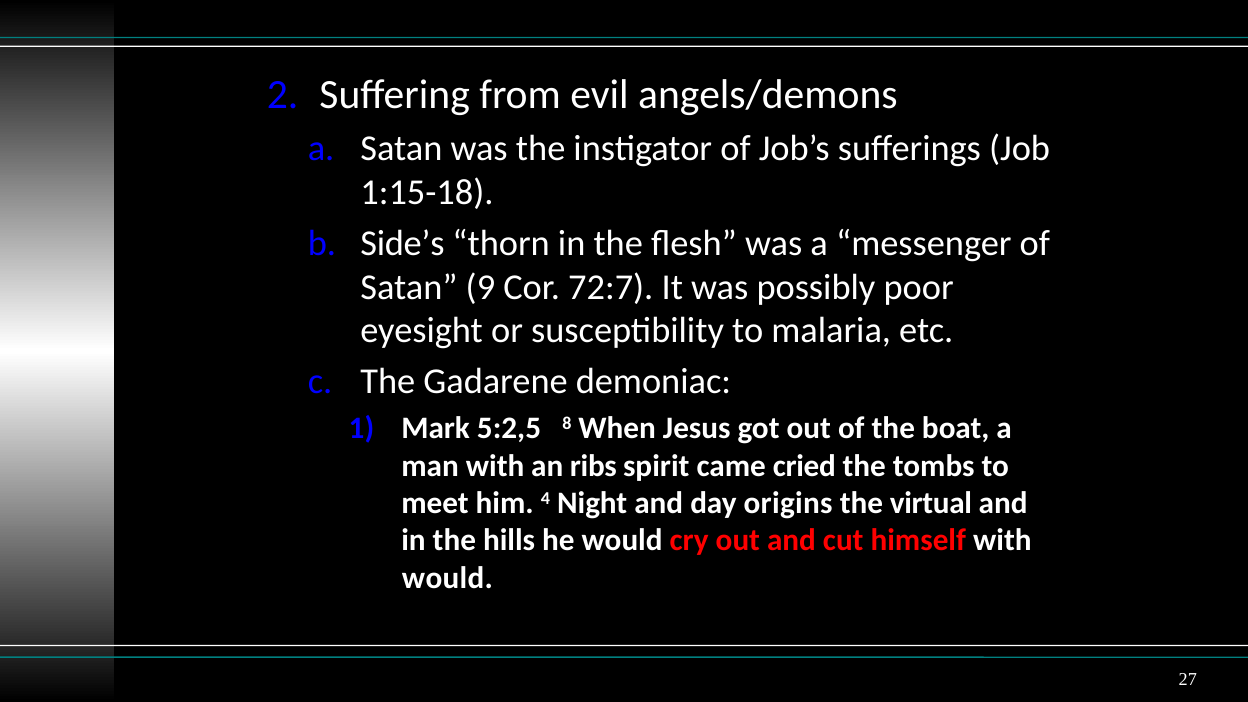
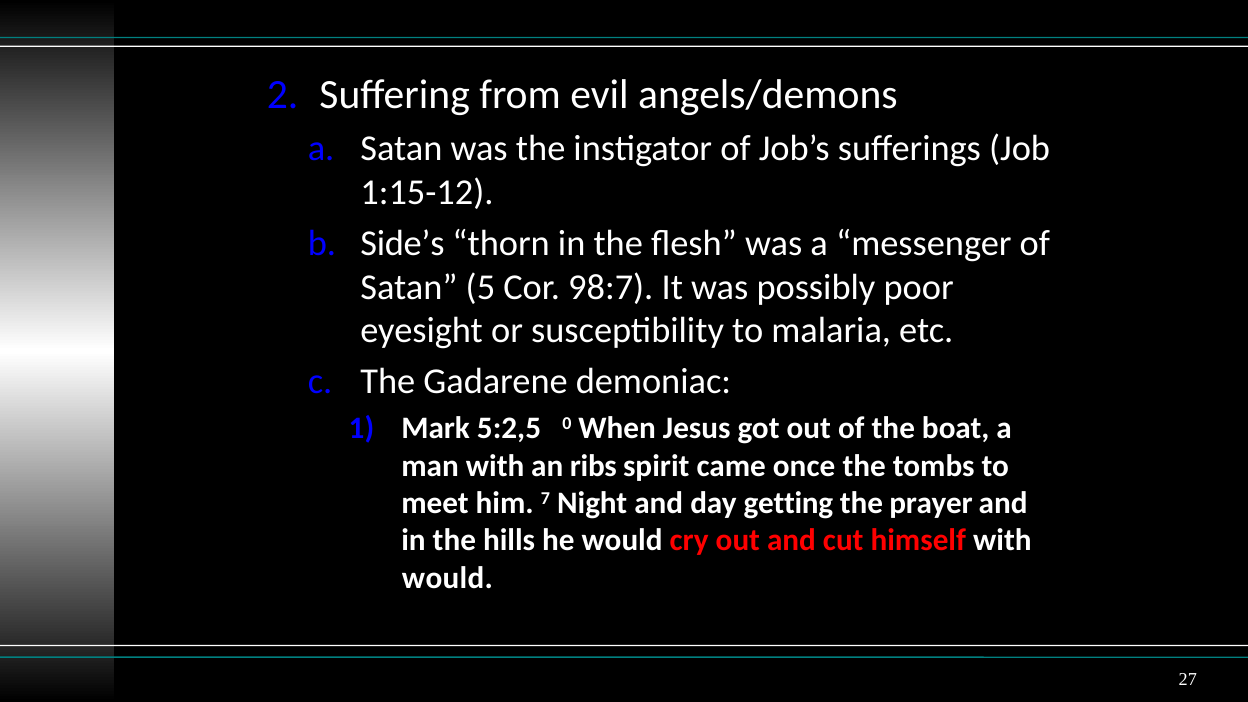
1:15-18: 1:15-18 -> 1:15-12 (427, 192)
9: 9 -> 5 (480, 287)
72:7: 72:7 -> 98:7 (611, 287)
8: 8 -> 0 (567, 423)
cried: cried -> once (804, 466)
4: 4 -> 7 (546, 498)
origins: origins -> getting (788, 503)
virtual: virtual -> prayer (931, 503)
